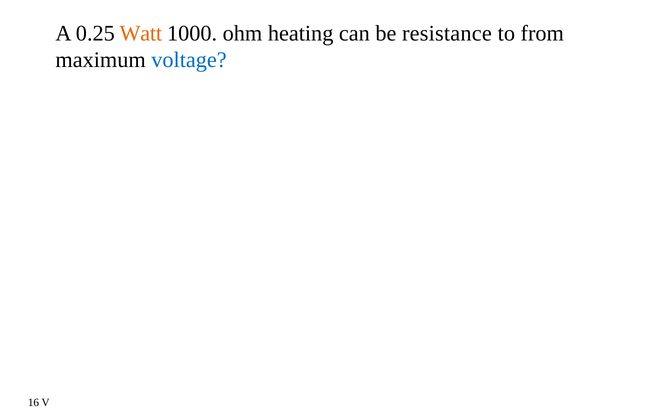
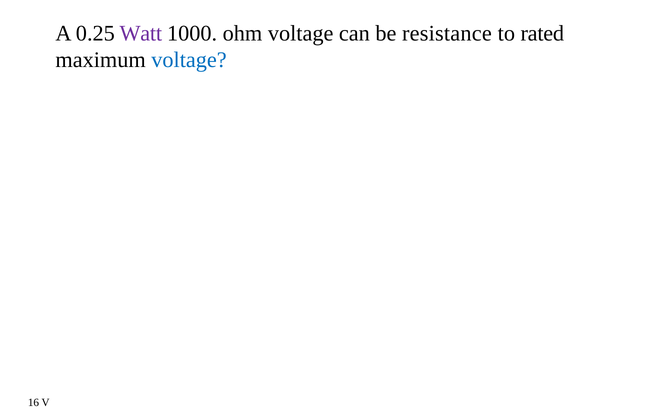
Watt colour: orange -> purple (141, 33)
ohm heating: heating -> voltage (301, 33)
from: from -> rated (542, 33)
